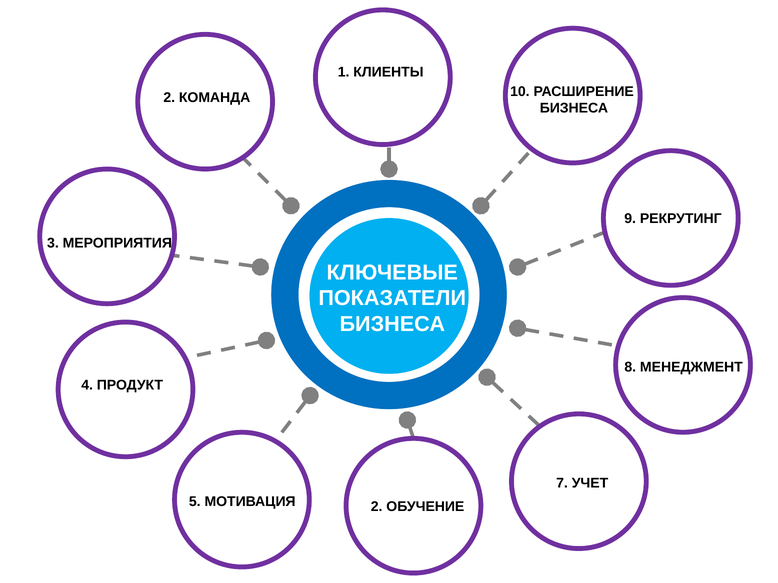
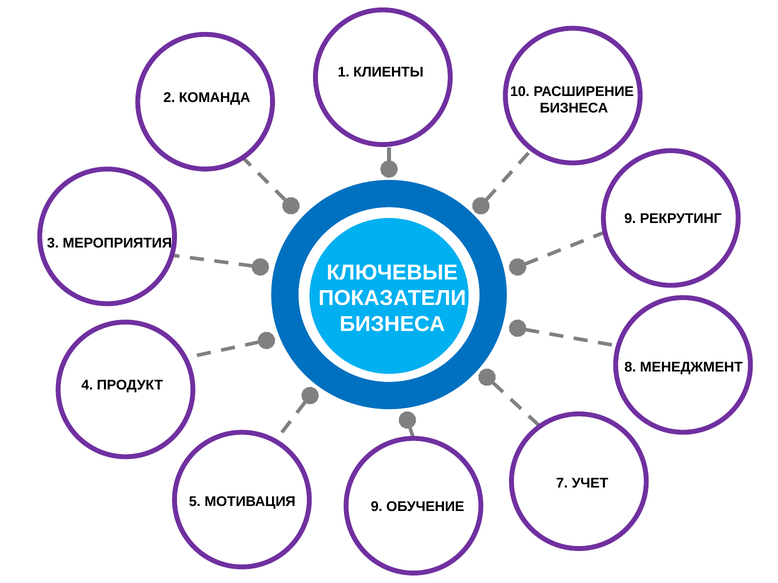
МОТИВАЦИЯ 2: 2 -> 9 (377, 507)
